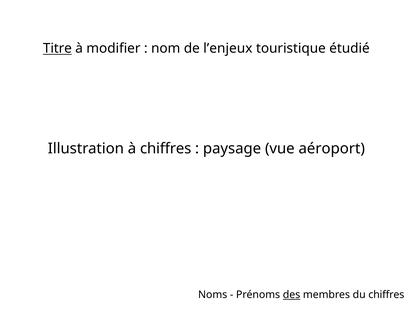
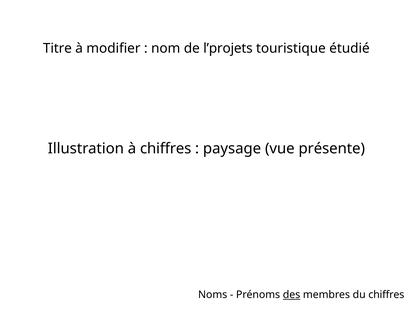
Titre underline: present -> none (57, 48)
l’enjeux: l’enjeux -> l’projets (228, 48)
aéroport: aéroport -> présente (332, 149)
